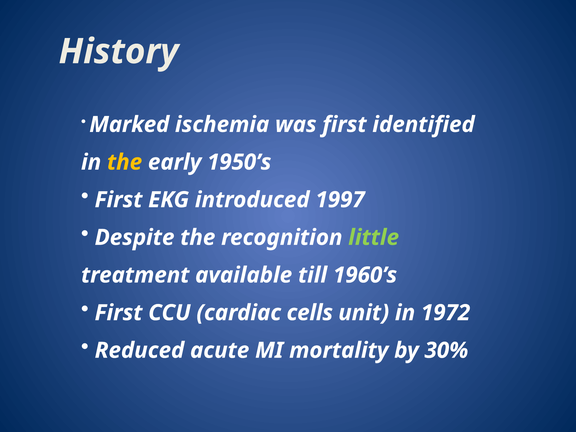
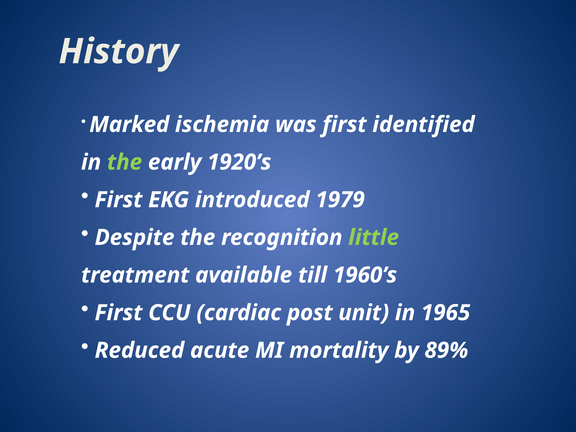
the colour: yellow -> light green (125, 162)
1950’s: 1950’s -> 1920’s (239, 162)
1997: 1997 -> 1979 (340, 200)
cells: cells -> post (310, 313)
1972: 1972 -> 1965 (446, 313)
30%: 30% -> 89% (446, 350)
